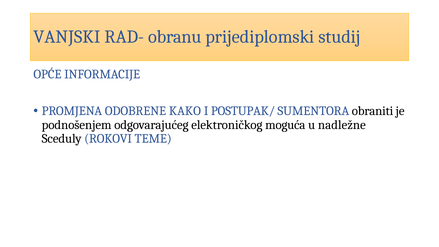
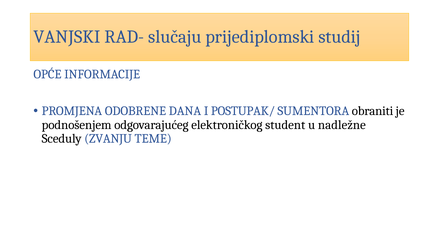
obranu: obranu -> slučaju (175, 37)
KAKO: KAKO -> DANA (185, 111)
moguća: moguća -> student (285, 125)
ROKOVI: ROKOVI -> ZVANJU (108, 139)
